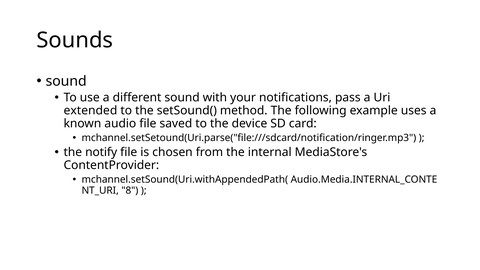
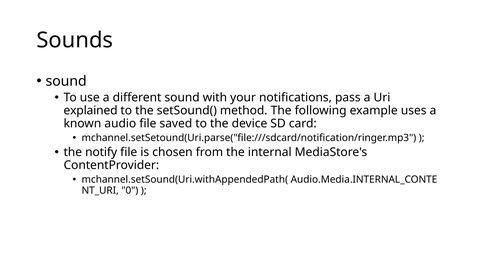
extended: extended -> explained (91, 111)
8: 8 -> 0 (130, 190)
